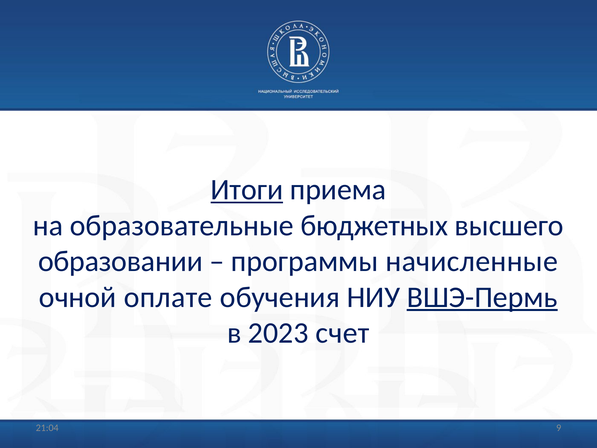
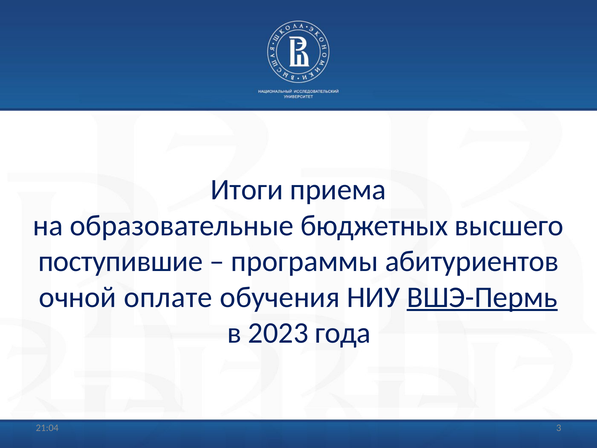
Итоги underline: present -> none (247, 190)
образовании: образовании -> поступившие (120, 261)
начисленные: начисленные -> абитуриентов (472, 261)
счет: счет -> года (343, 333)
9: 9 -> 3 (559, 427)
